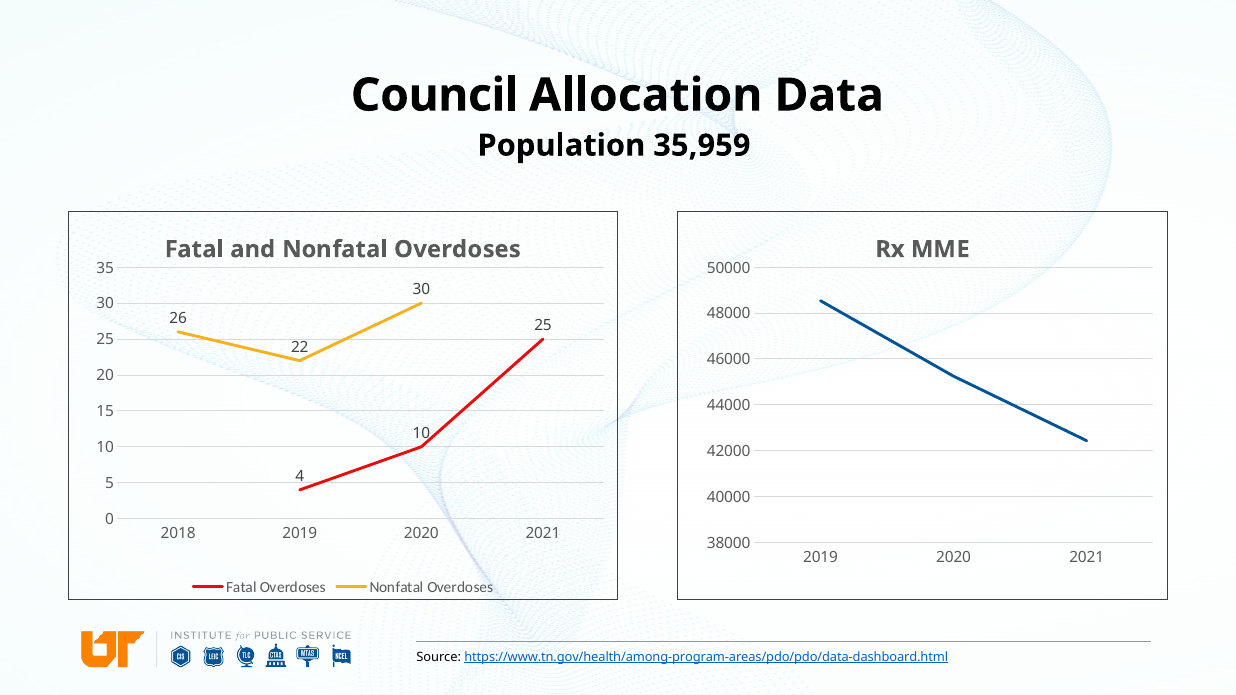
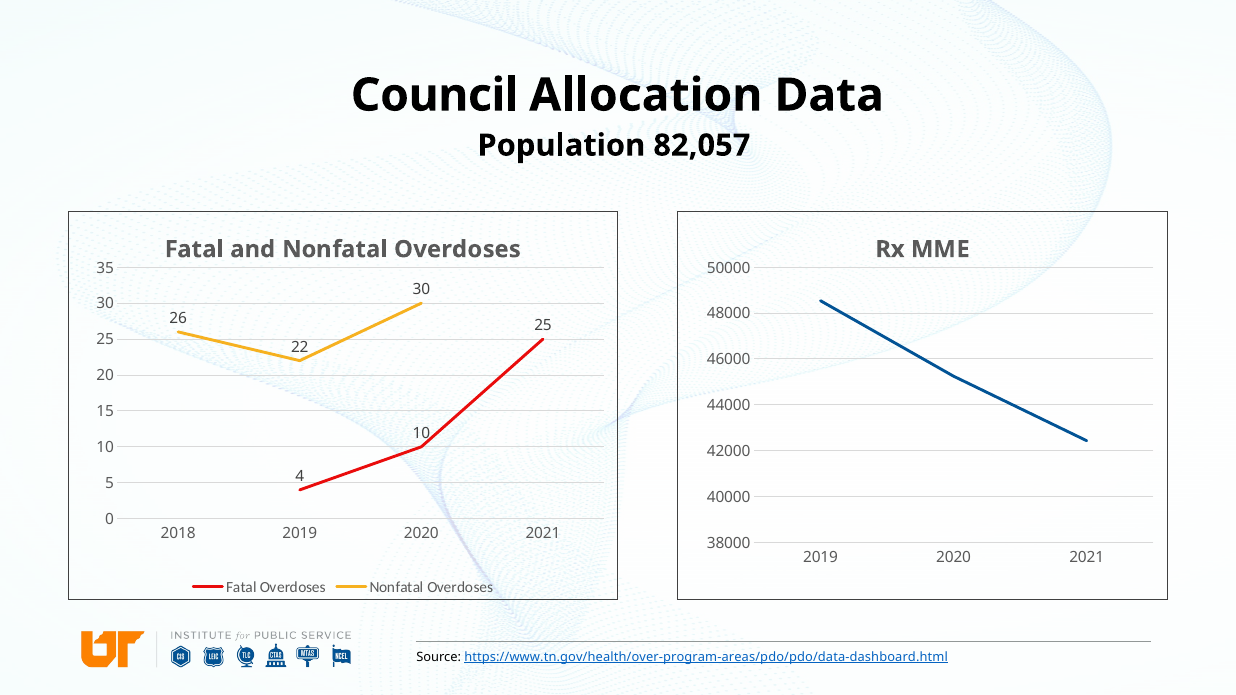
35,959: 35,959 -> 82,057 (702, 145)
https://www.tn.gov/health/among-program-areas/pdo/pdo/data-dashboard.html: https://www.tn.gov/health/among-program-areas/pdo/pdo/data-dashboard.html -> https://www.tn.gov/health/over-program-areas/pdo/pdo/data-dashboard.html (706, 657)
